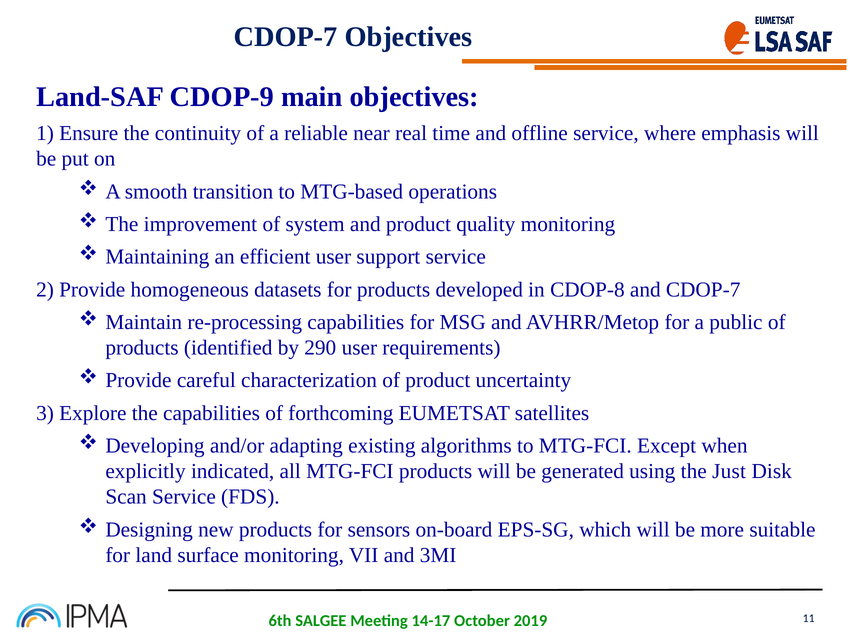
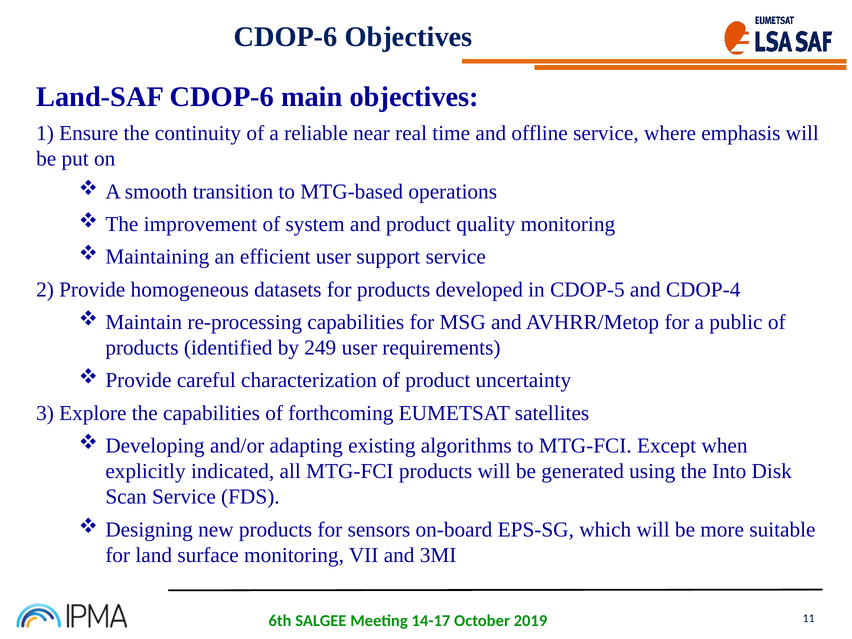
CDOP-7: CDOP-7 -> CDOP-6 (286, 37)
Land-SAF CDOP-9: CDOP-9 -> CDOP-6 (222, 97)
CDOP-8: CDOP-8 -> CDOP-5 (587, 290)
and CDOP-7: CDOP-7 -> CDOP-4 (703, 290)
290: 290 -> 249 (320, 348)
Just: Just -> Into (729, 471)
